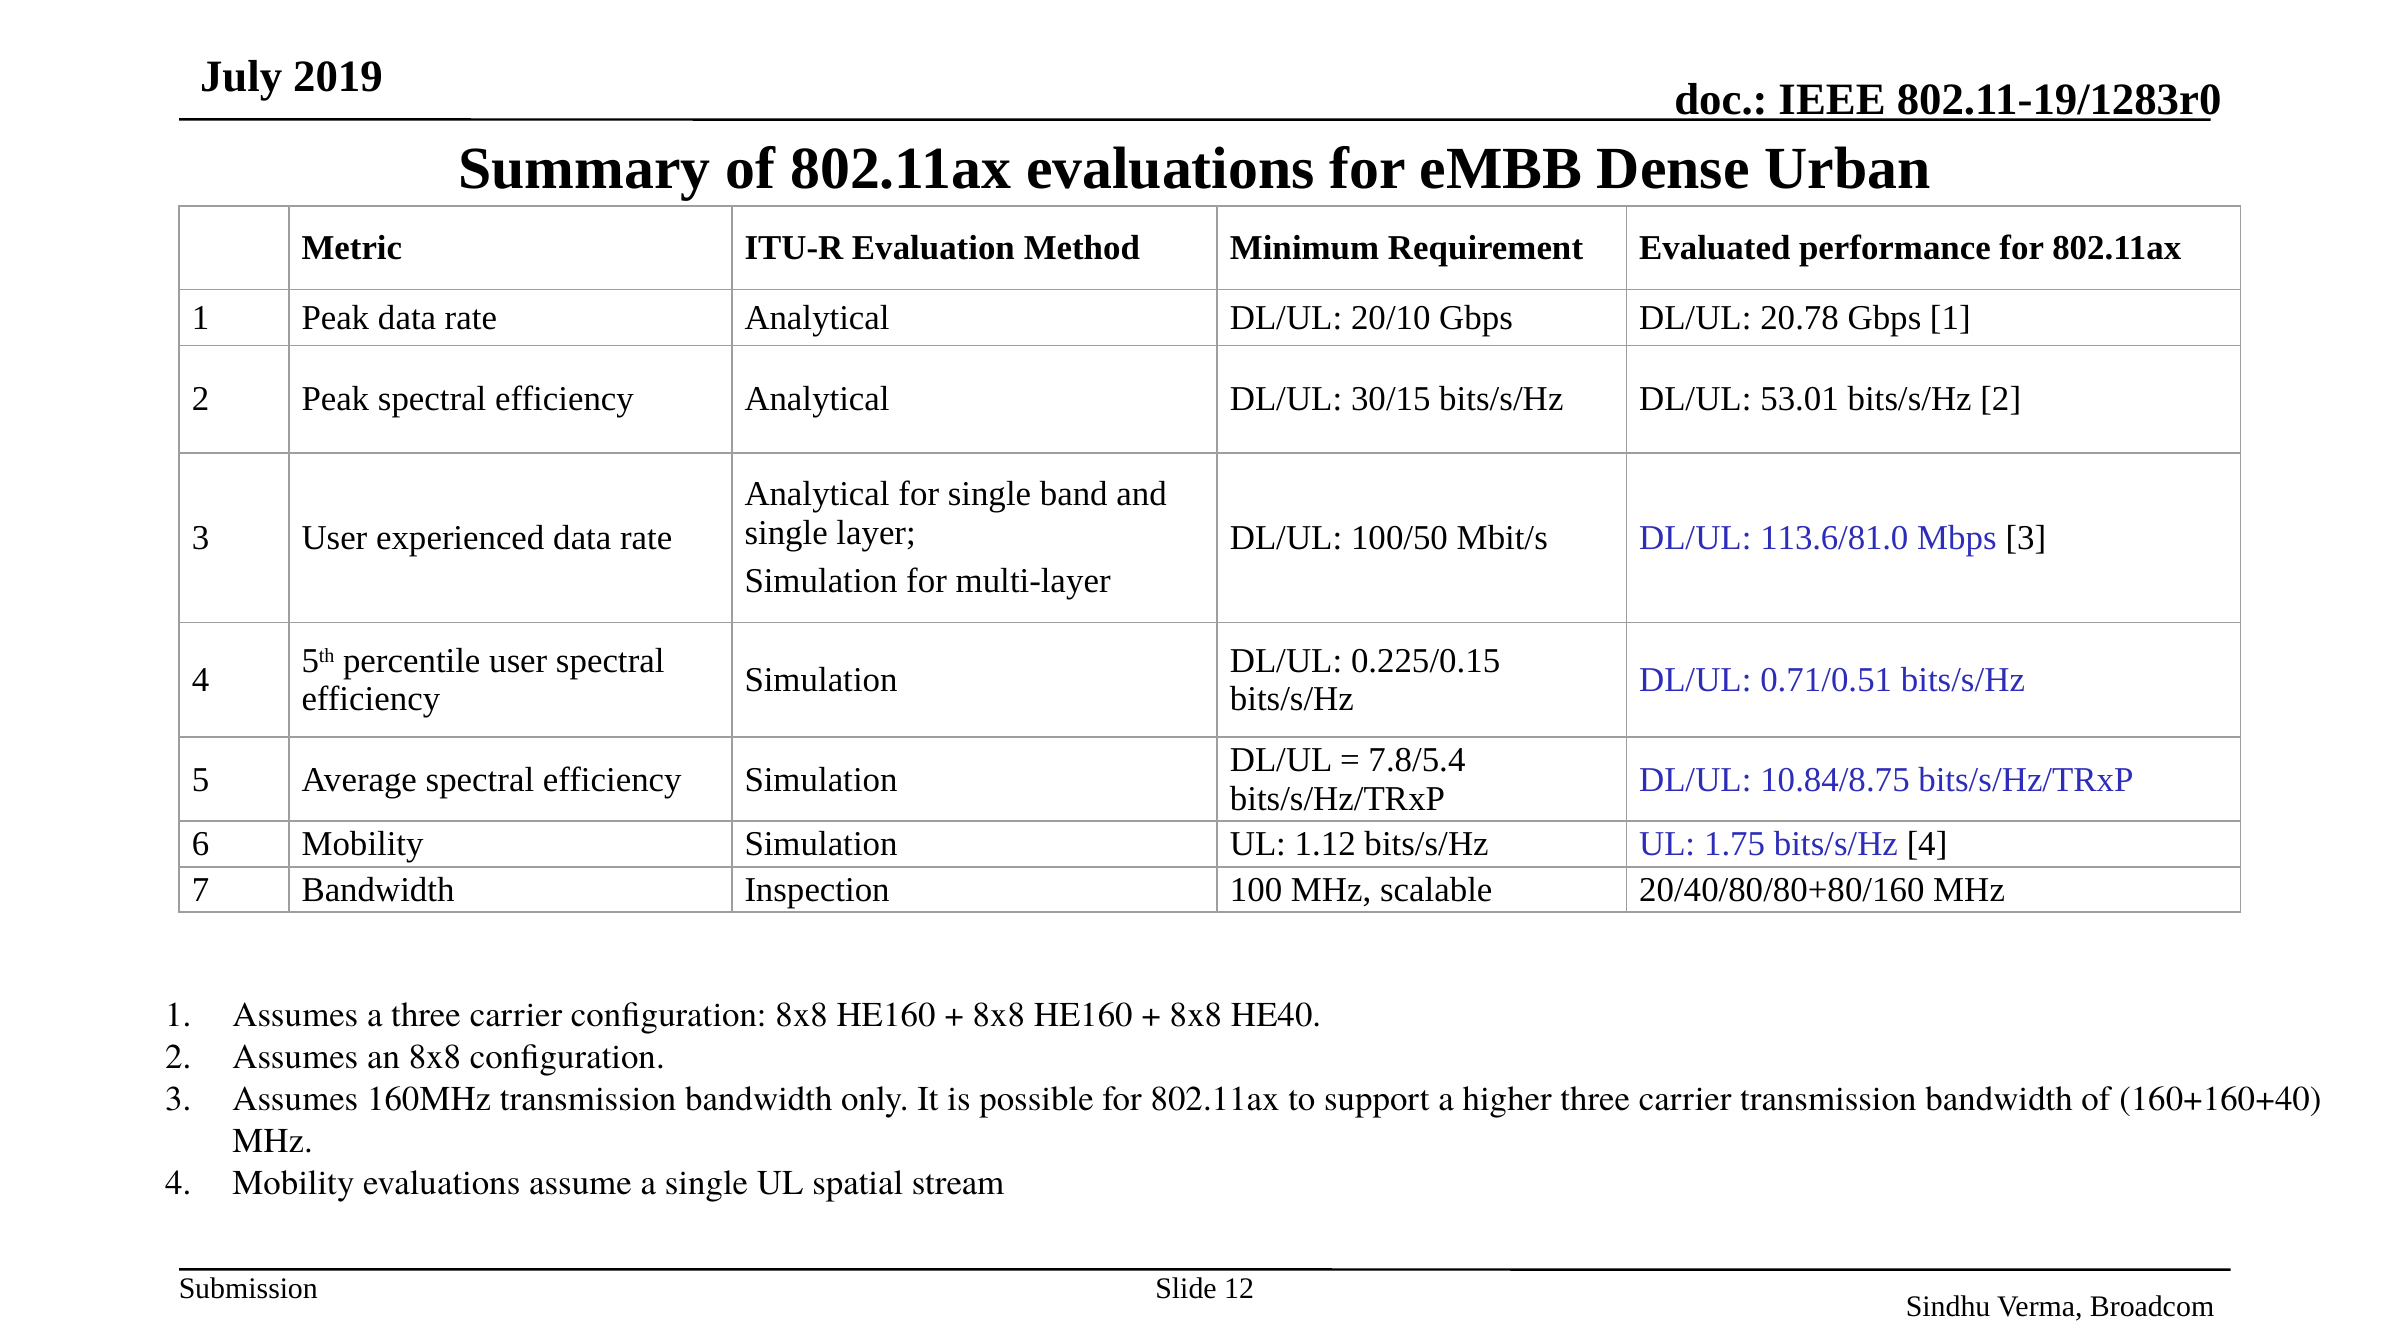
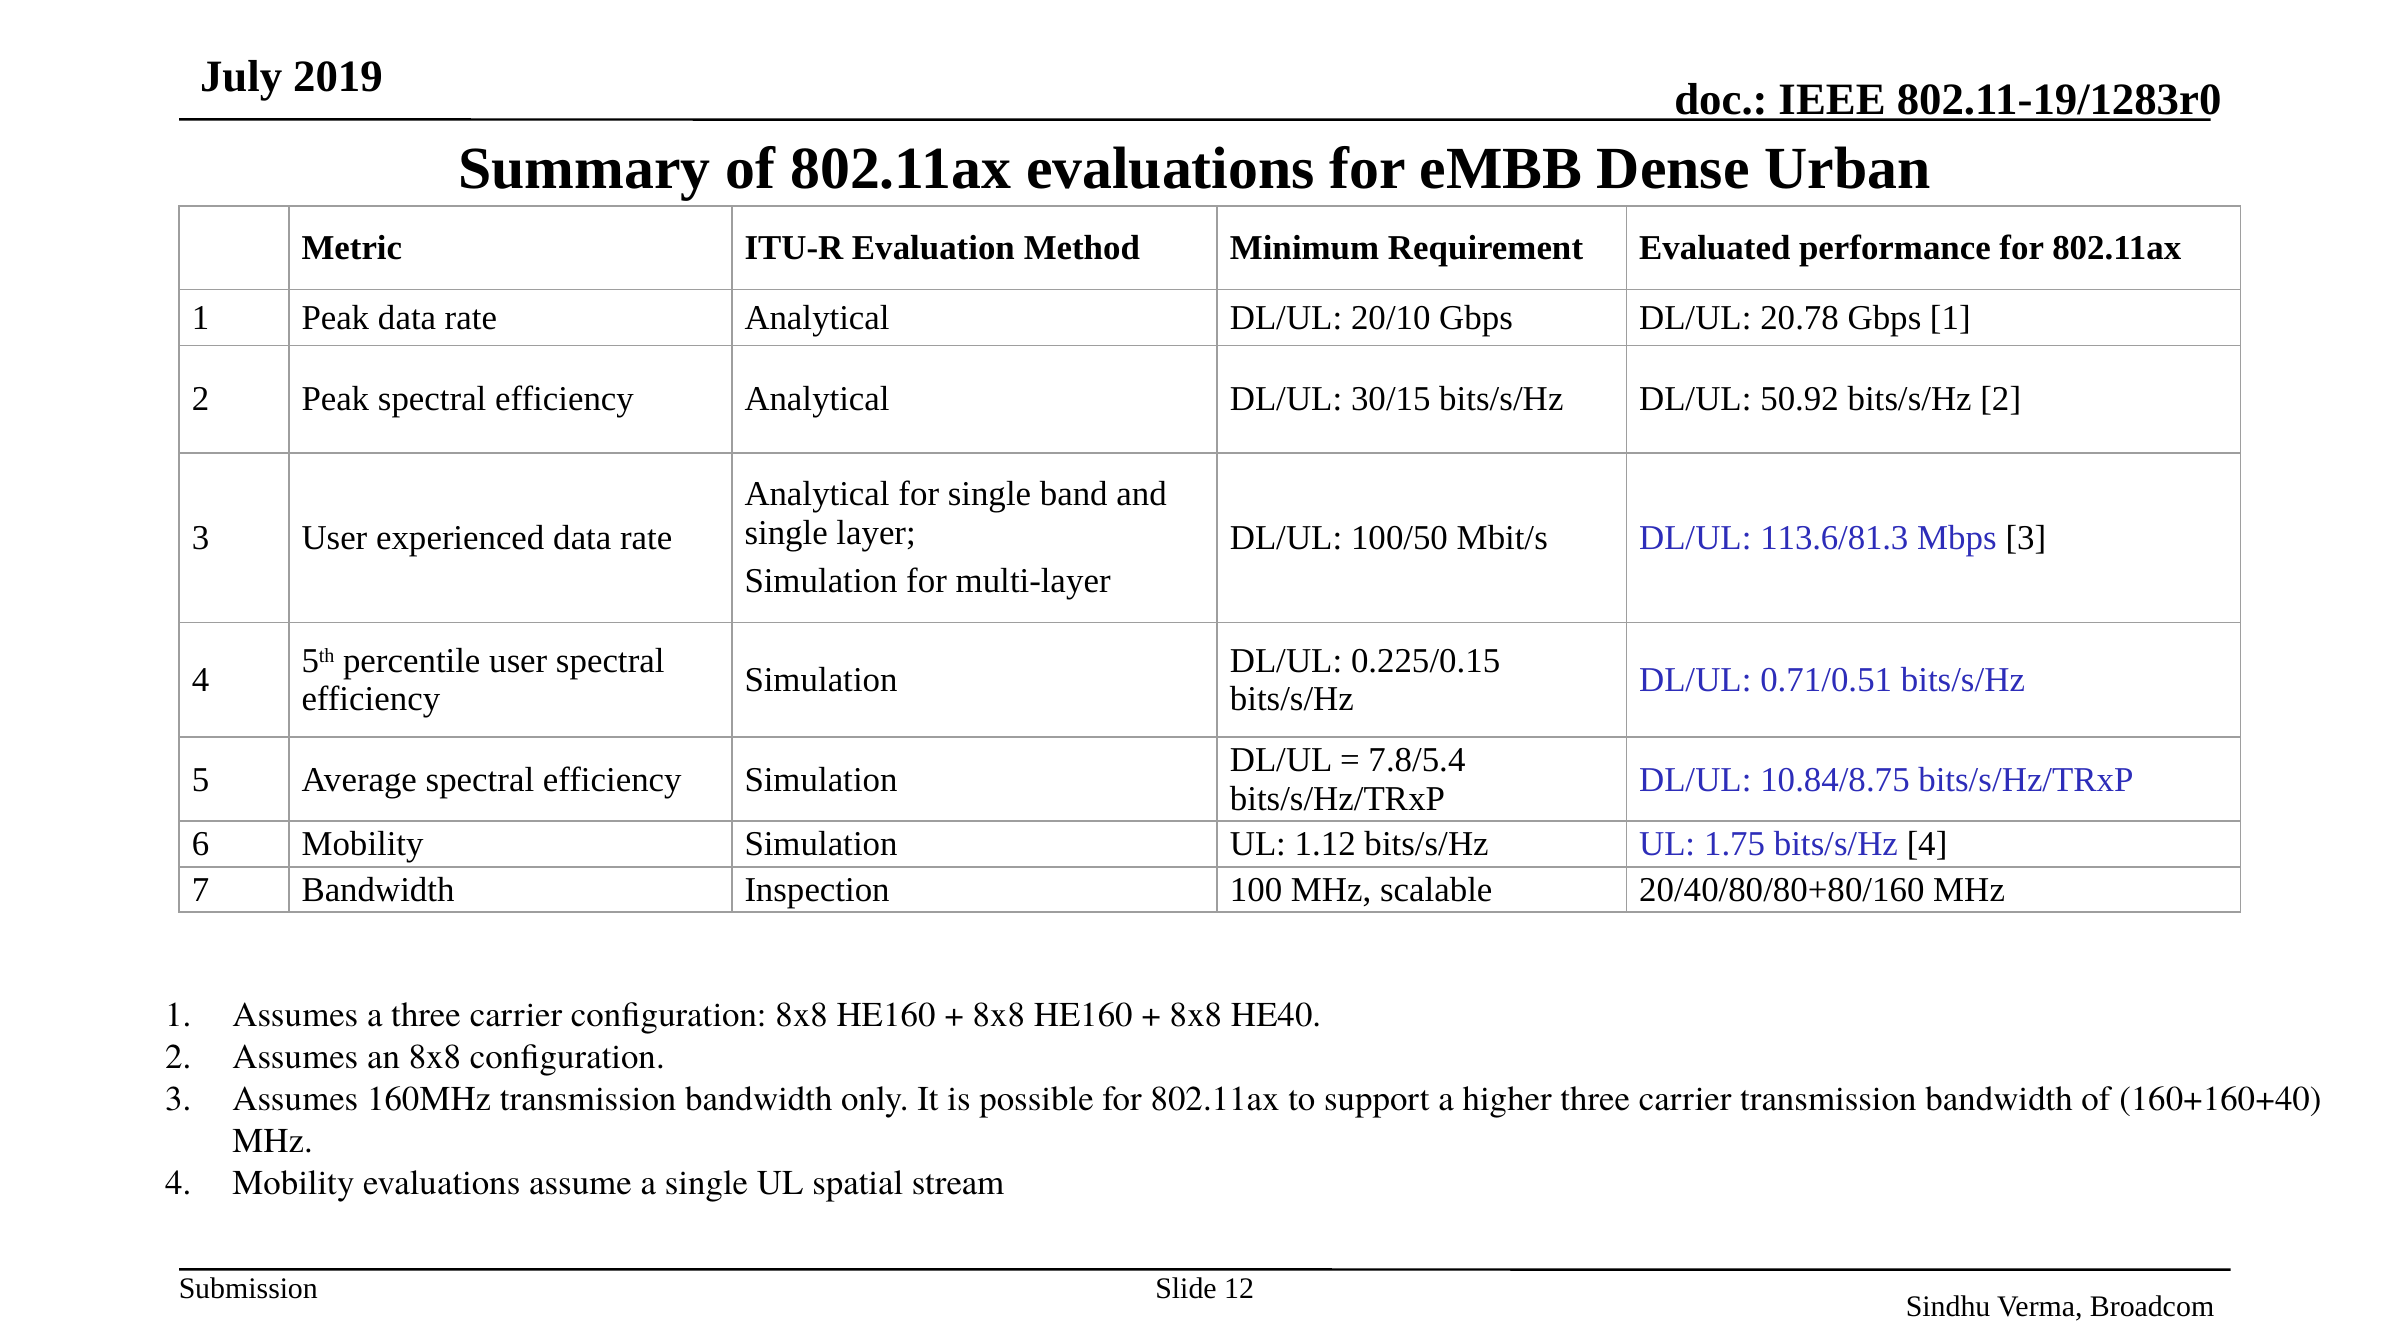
53.01: 53.01 -> 50.92 (1800, 399)
113.6/81.0: 113.6/81.0 -> 113.6/81.3 (1834, 538)
